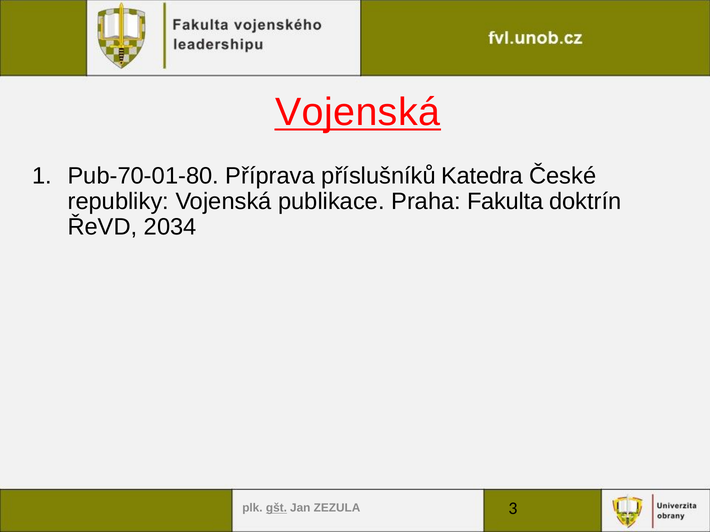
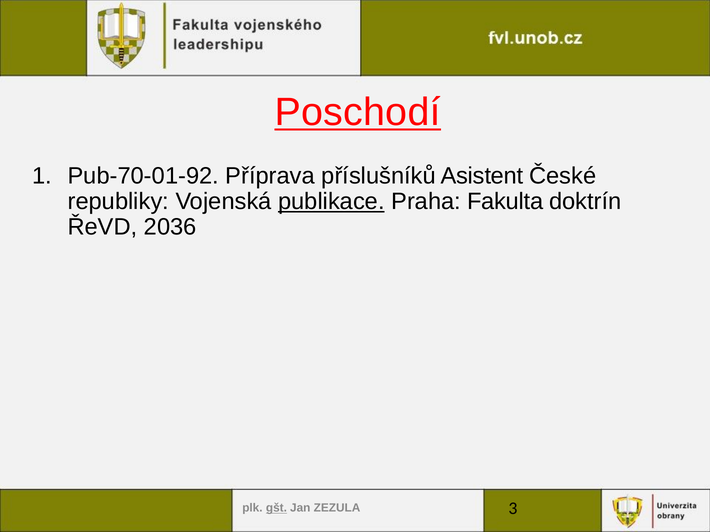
Vojenská: Vojenská -> Poschodí (358, 113)
Pub-70-01-80: Pub-70-01-80 -> Pub-70-01-92 (143, 176)
Katedra: Katedra -> Asistent (482, 176)
publikace underline: none -> present (331, 202)
2034: 2034 -> 2036 (170, 227)
